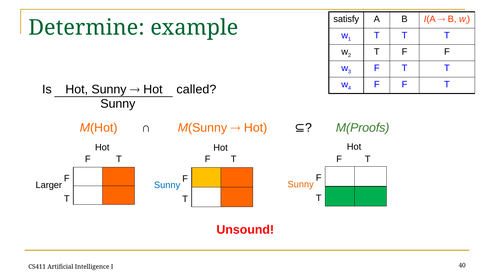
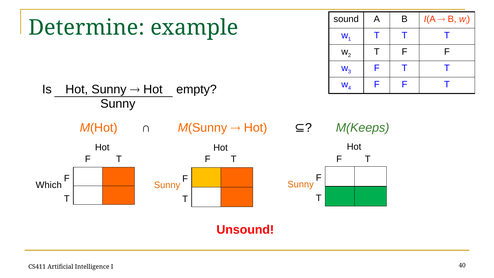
satisfy: satisfy -> sound (346, 19)
called: called -> empty (196, 89)
M(Proofs: M(Proofs -> M(Keeps (363, 128)
Larger: Larger -> Which (49, 185)
Sunny colour: blue -> orange (167, 185)
